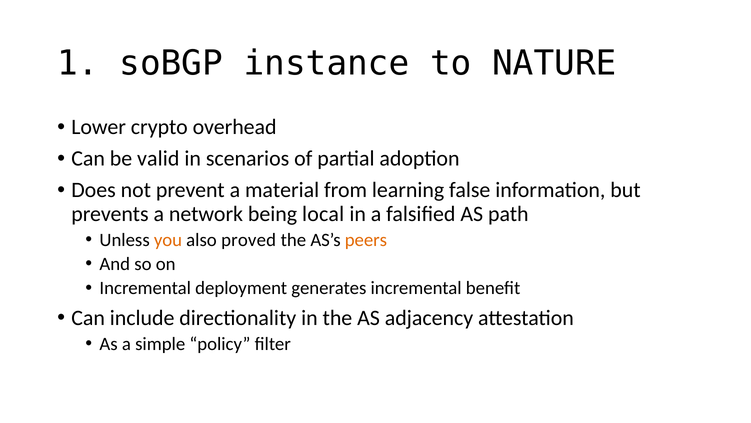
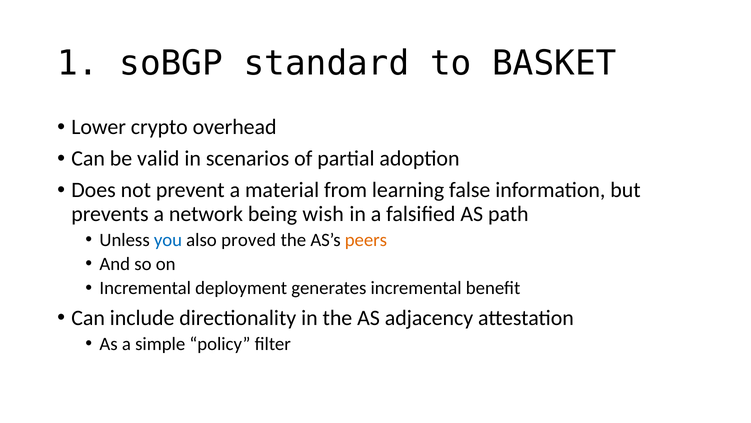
instance: instance -> standard (327, 63)
NATURE: NATURE -> BASKET (554, 63)
local: local -> wish (323, 214)
you colour: orange -> blue (168, 240)
